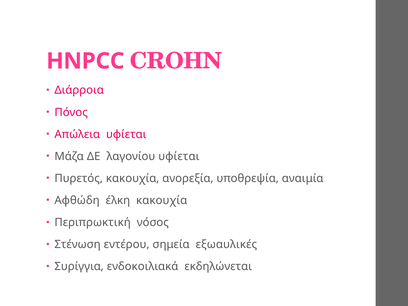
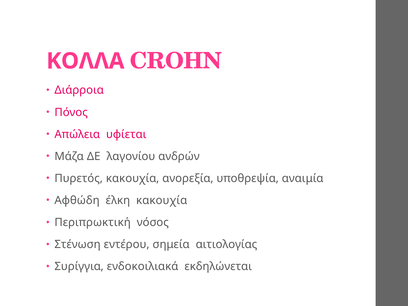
HNPCC: HNPCC -> ΚΟΛΛΑ (85, 61)
λαγονίου υφίεται: υφίεται -> ανδρών (179, 156)
εξωαυλικές: εξωαυλικές -> αιτιολογίας (226, 244)
